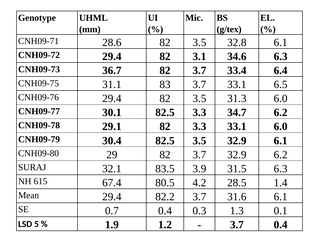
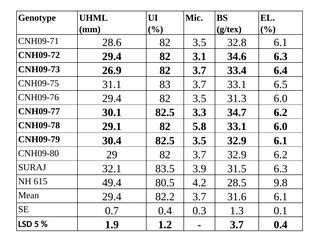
36.7: 36.7 -> 26.9 (112, 70)
82 3.3: 3.3 -> 5.8 (199, 126)
67.4: 67.4 -> 49.4 (112, 182)
1.4: 1.4 -> 9.8 (281, 182)
